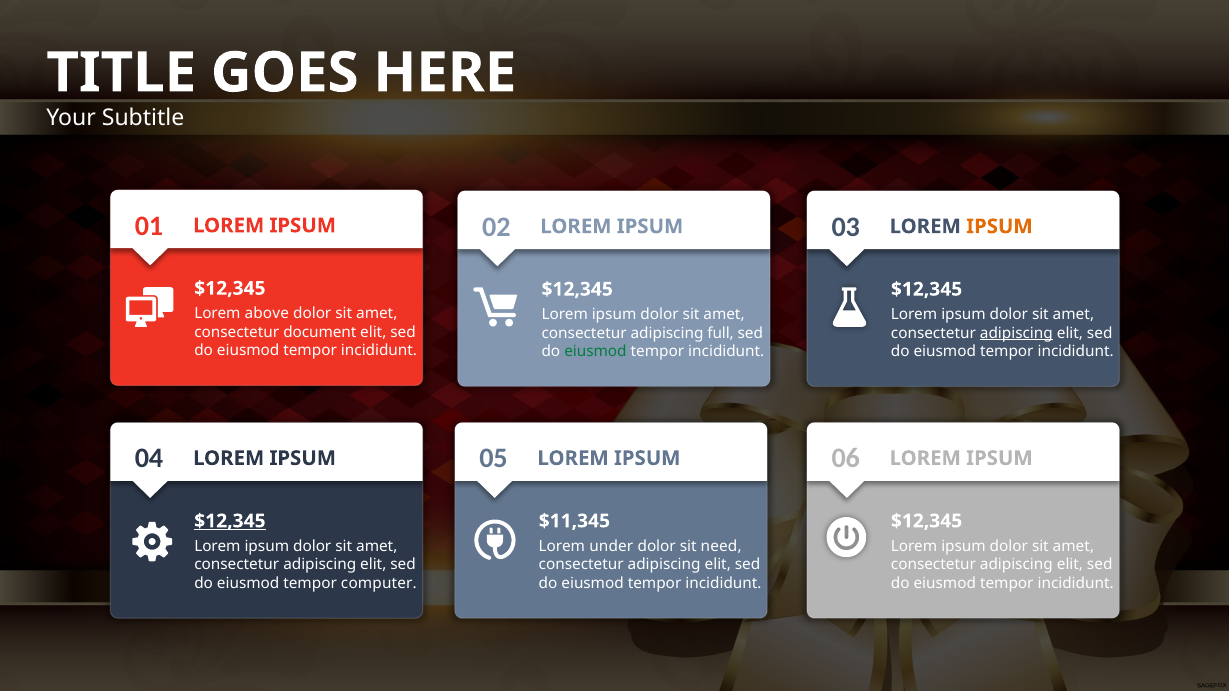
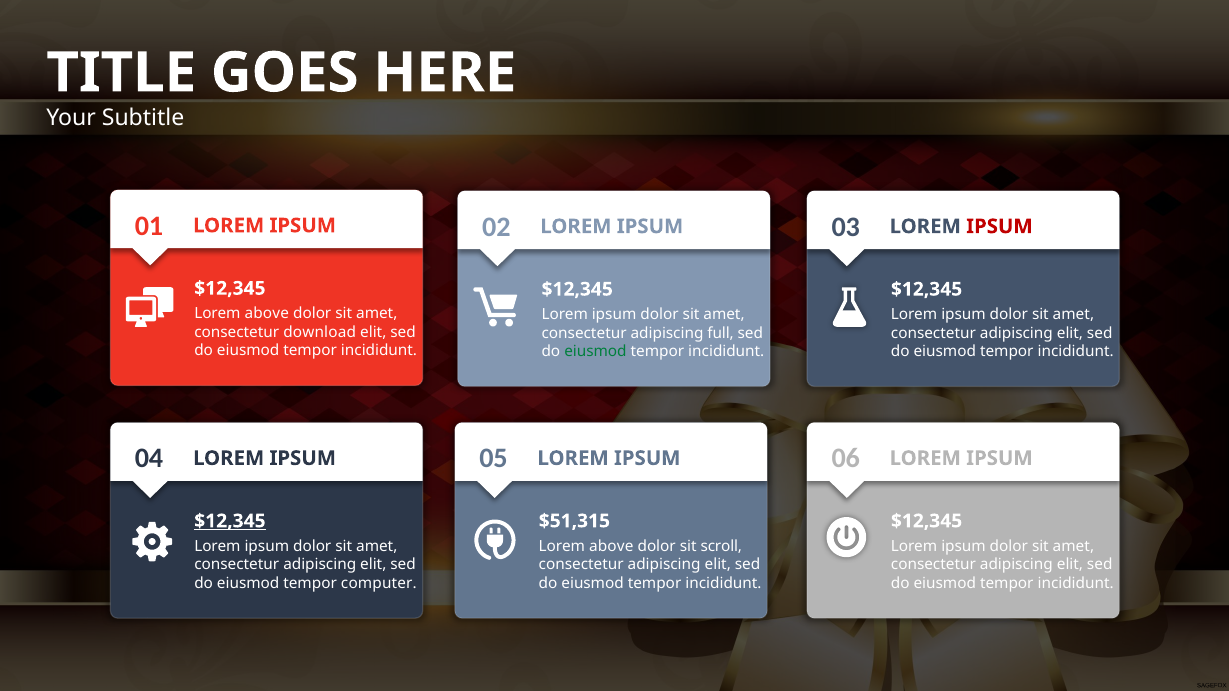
IPSUM colour: orange -> red (999, 227)
document: document -> download (320, 332)
adipiscing underline: present -> none (1016, 333)
$11,345: $11,345 -> $51,315 (574, 521)
under: under -> above (611, 547)
need: need -> scroll (721, 547)
